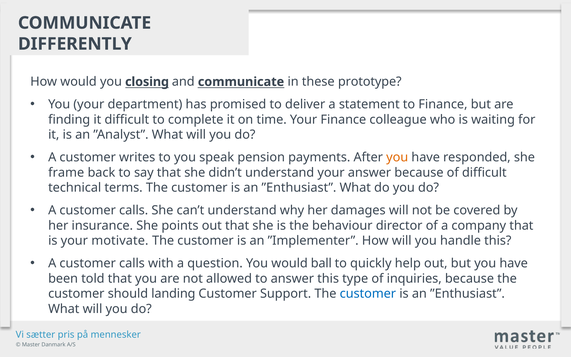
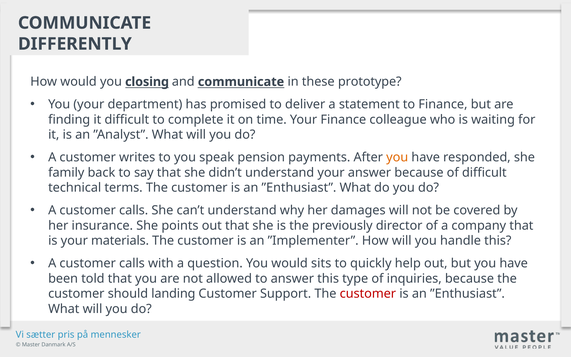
frame: frame -> family (66, 172)
behaviour: behaviour -> previously (342, 225)
motivate: motivate -> materials (120, 241)
ball: ball -> sits (321, 263)
customer colour: blue -> red (368, 294)
